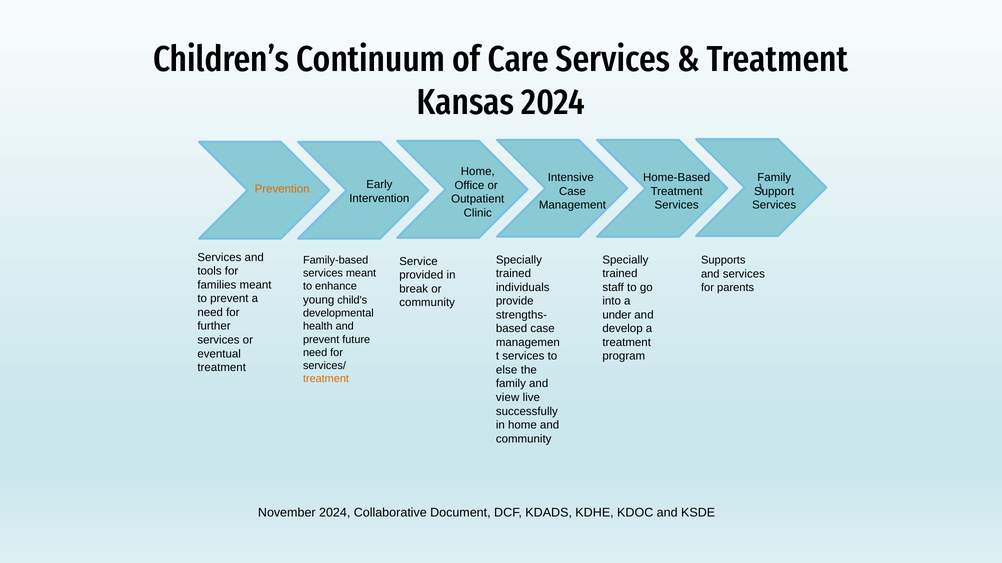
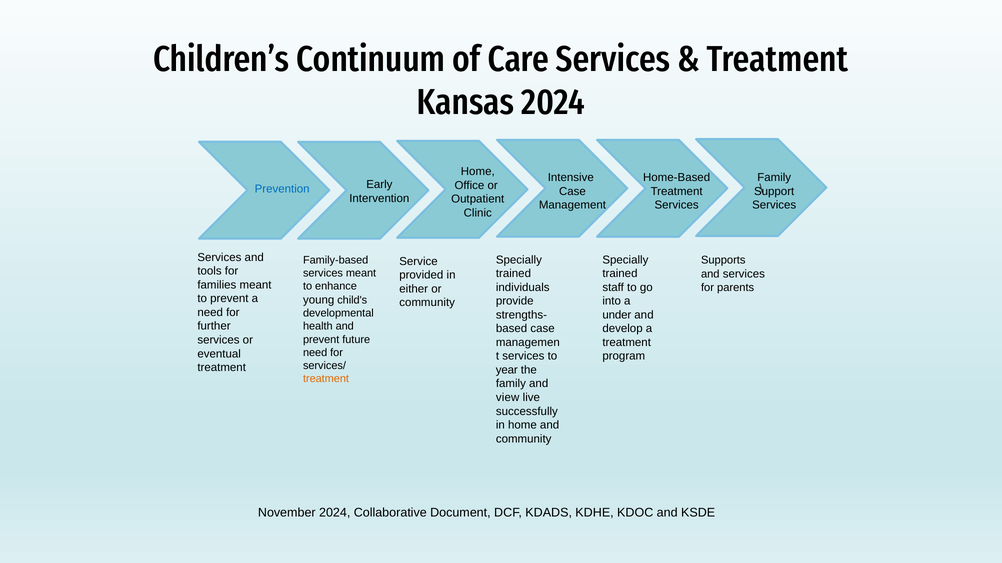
Prevention colour: orange -> blue (282, 189)
break: break -> either (414, 289)
else: else -> year (507, 370)
